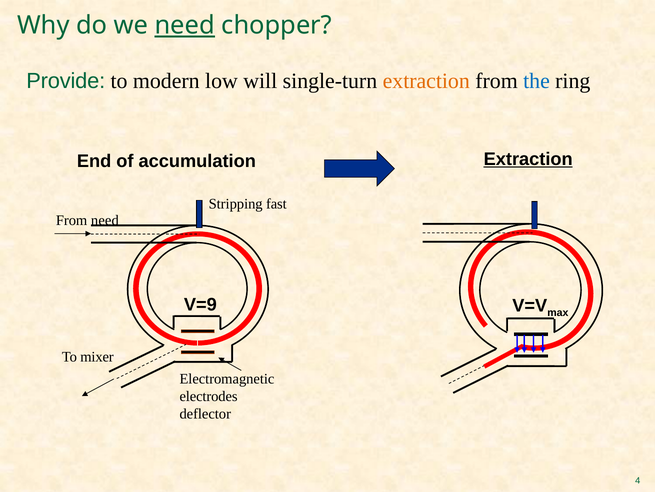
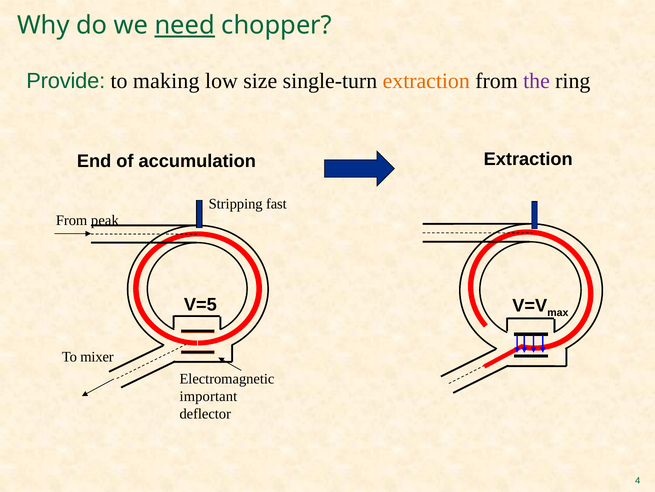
modern: modern -> making (166, 81)
will: will -> size (260, 81)
the colour: blue -> purple (536, 81)
Extraction underline: present -> none (528, 159)
From need: need -> peak (105, 220)
V=9: V=9 -> V=5 (200, 304)
electrodes: electrodes -> important (208, 396)
